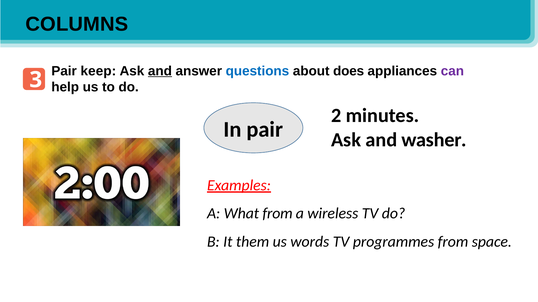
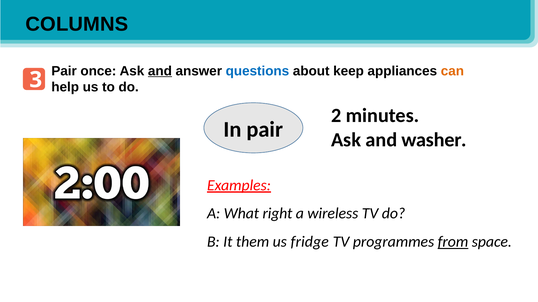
keep: keep -> once (98, 71)
does: does -> keep (349, 71)
can colour: purple -> orange (452, 71)
What from: from -> right (277, 214)
words: words -> fridge (310, 242)
from underline: none -> present (453, 242)
